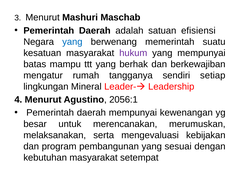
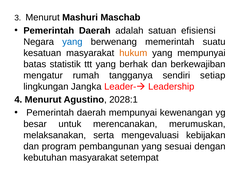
hukum colour: purple -> orange (133, 53)
mampu: mampu -> statistik (65, 64)
Mineral: Mineral -> Jangka (86, 87)
2056:1: 2056:1 -> 2028:1 (124, 100)
